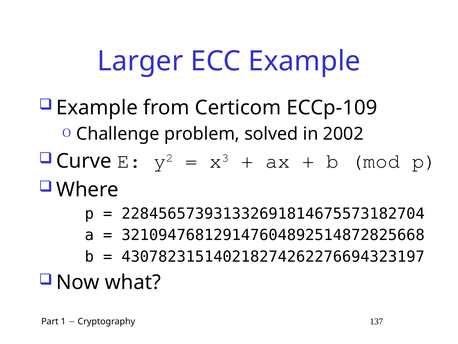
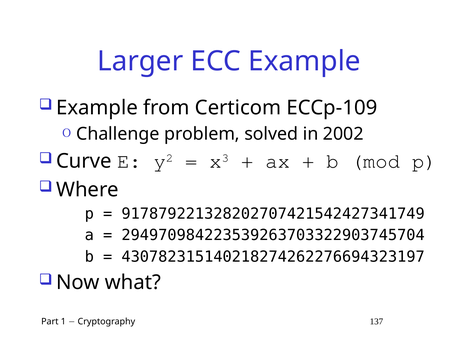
228456573931332691814675573182704: 228456573931332691814675573182704 -> 917879221328202707421542427341749 (273, 214)
321094768129147604892514872825668: 321094768129147604892514872825668 -> 294970984223539263703322903745704 (273, 235)
